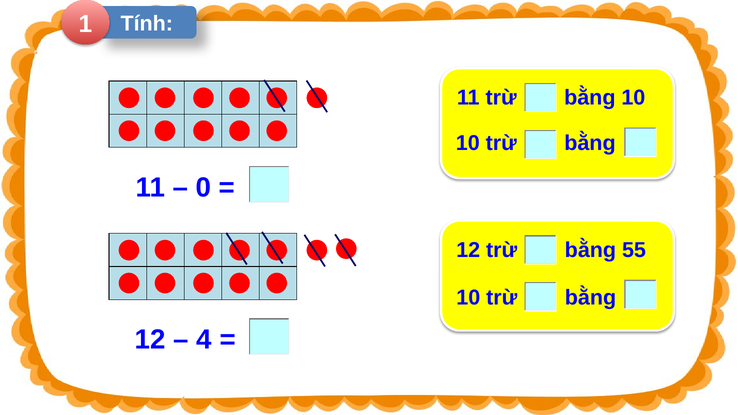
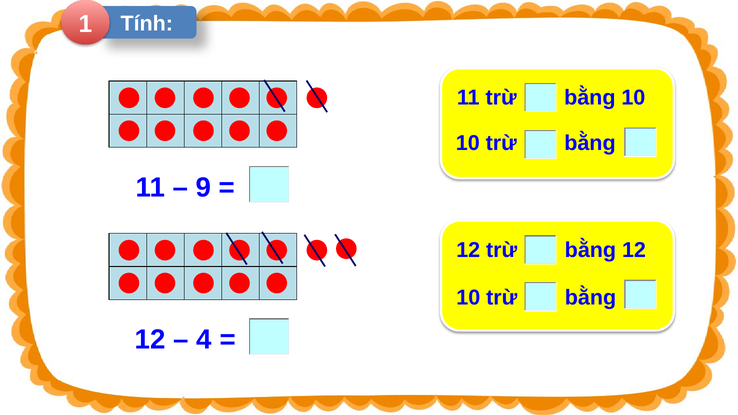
0: 0 -> 9 (203, 188)
12 trừ bằng 55: 55 -> 12 (634, 250)
